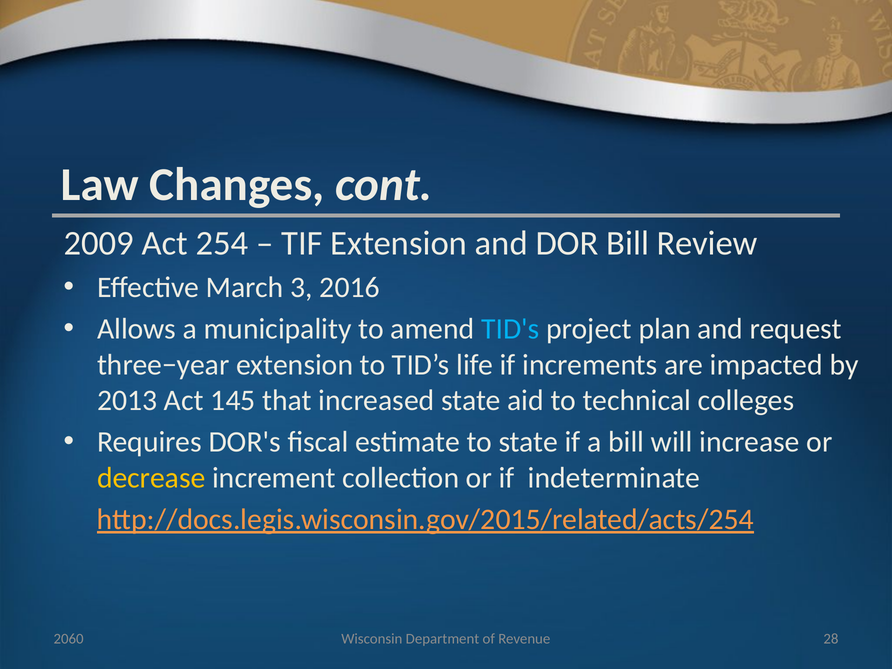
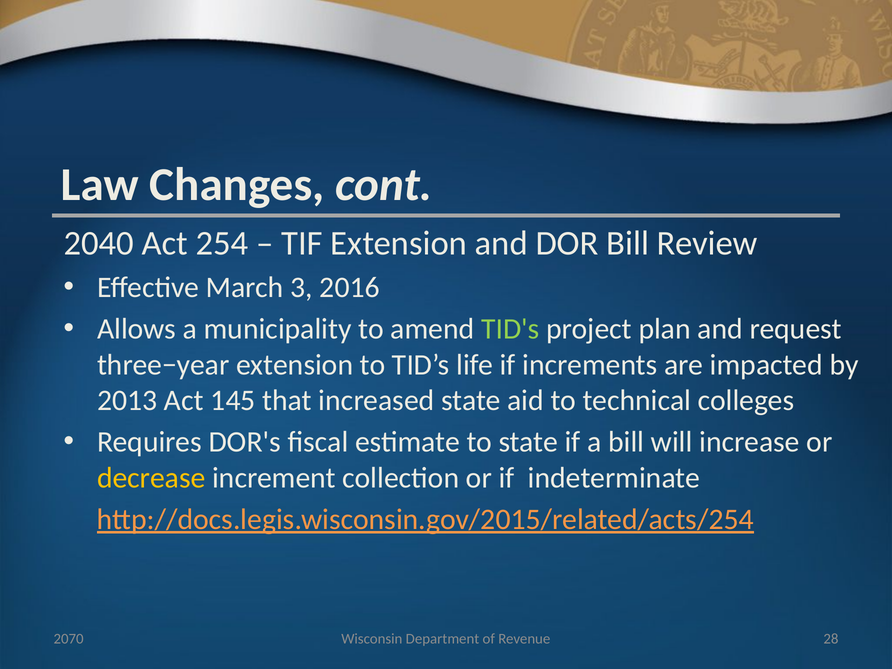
2009: 2009 -> 2040 (99, 243)
TID's colour: light blue -> light green (510, 329)
2060: 2060 -> 2070 (69, 639)
